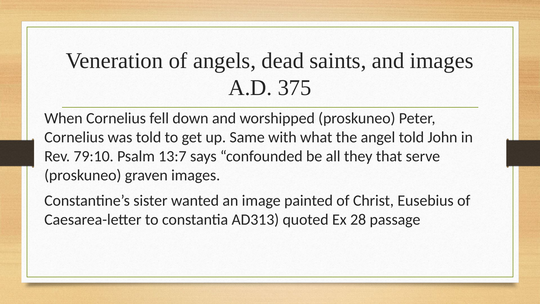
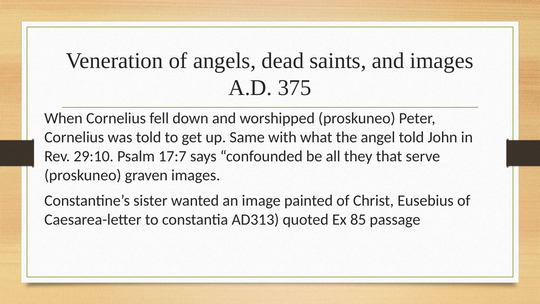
79:10: 79:10 -> 29:10 (94, 156)
13:7: 13:7 -> 17:7 (172, 156)
28: 28 -> 85 (358, 219)
